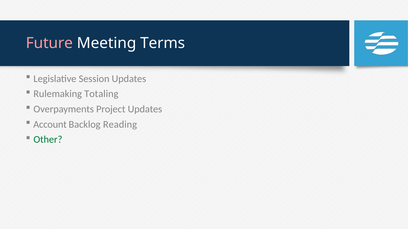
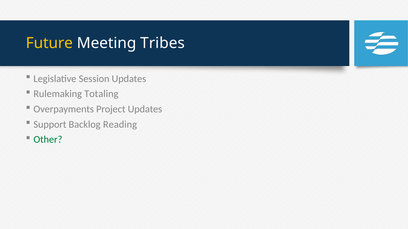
Future colour: pink -> yellow (49, 43)
Terms: Terms -> Tribes (163, 43)
Account: Account -> Support (50, 125)
